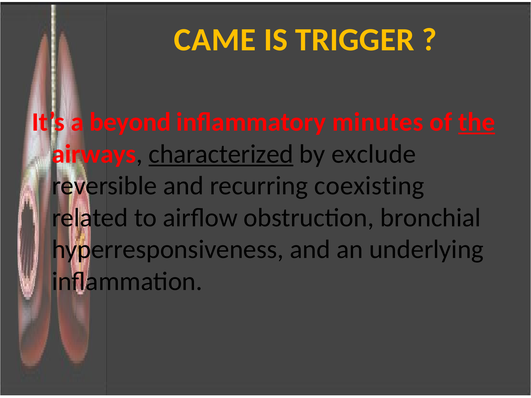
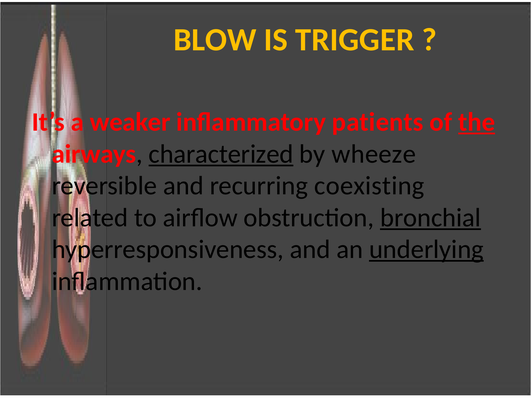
CAME: CAME -> BLOW (215, 40)
beyond: beyond -> weaker (130, 122)
minutes: minutes -> patients (378, 122)
exclude: exclude -> wheeze (374, 154)
bronchial underline: none -> present (431, 218)
underlying underline: none -> present (426, 250)
